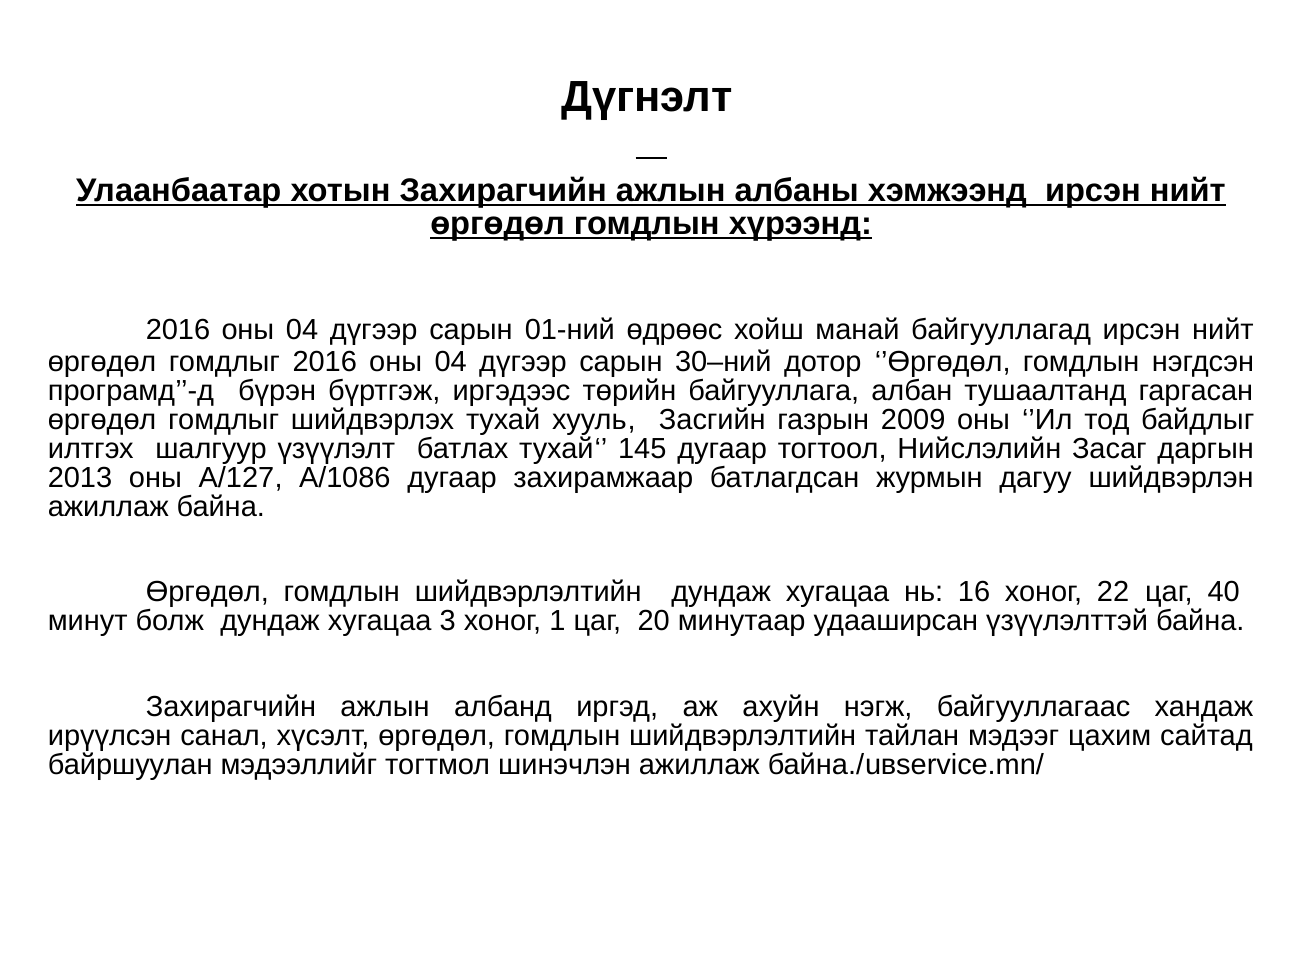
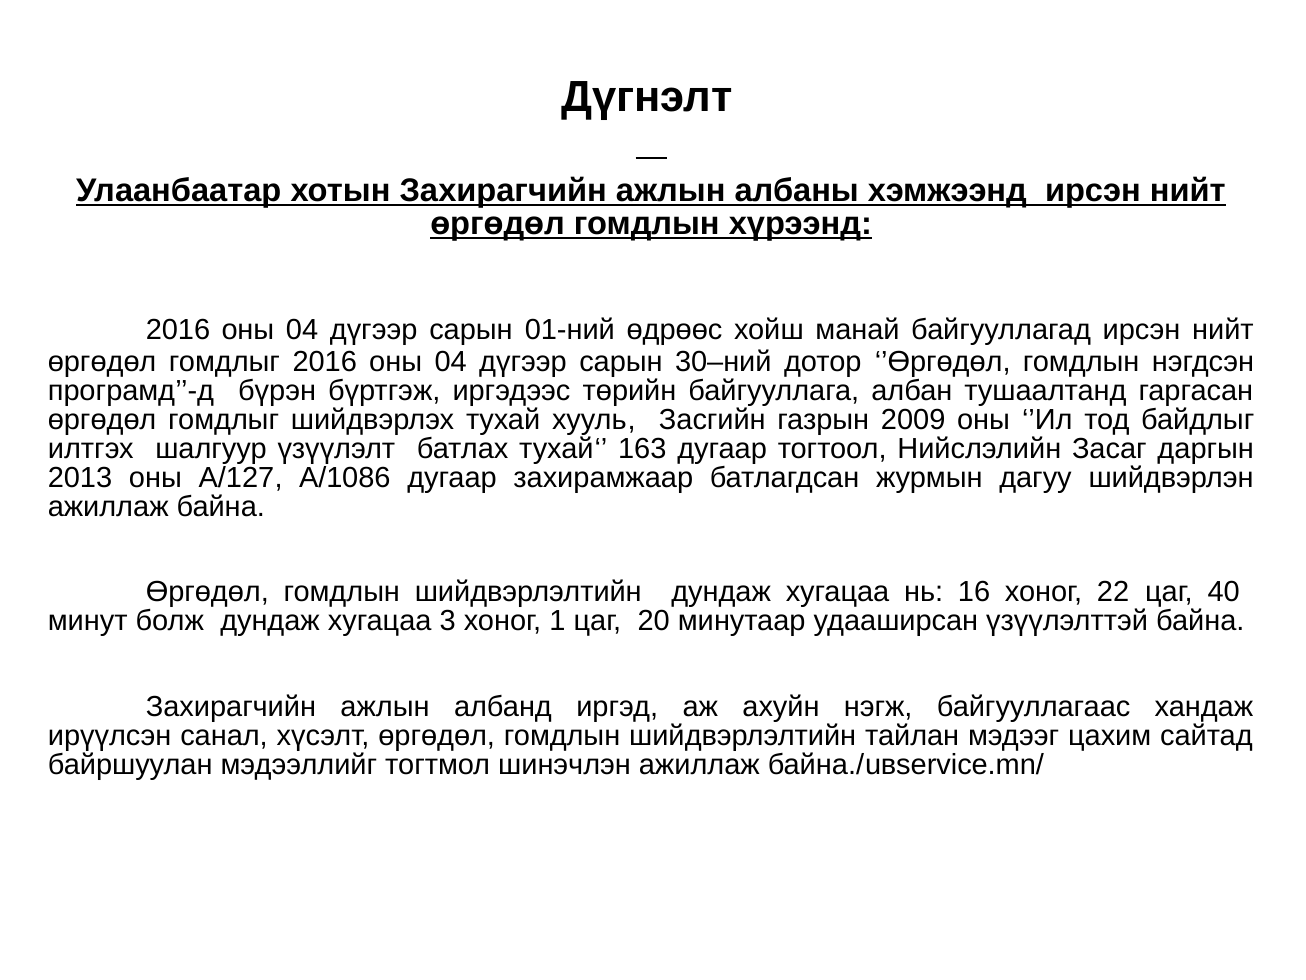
145: 145 -> 163 (642, 449)
